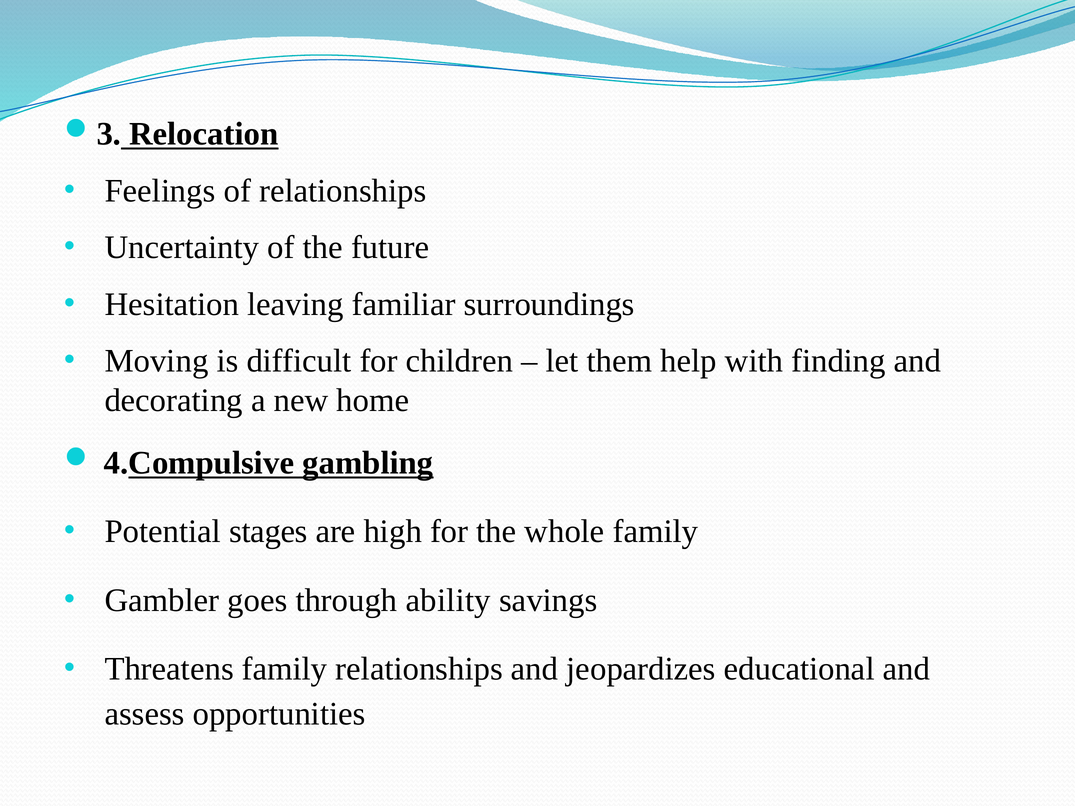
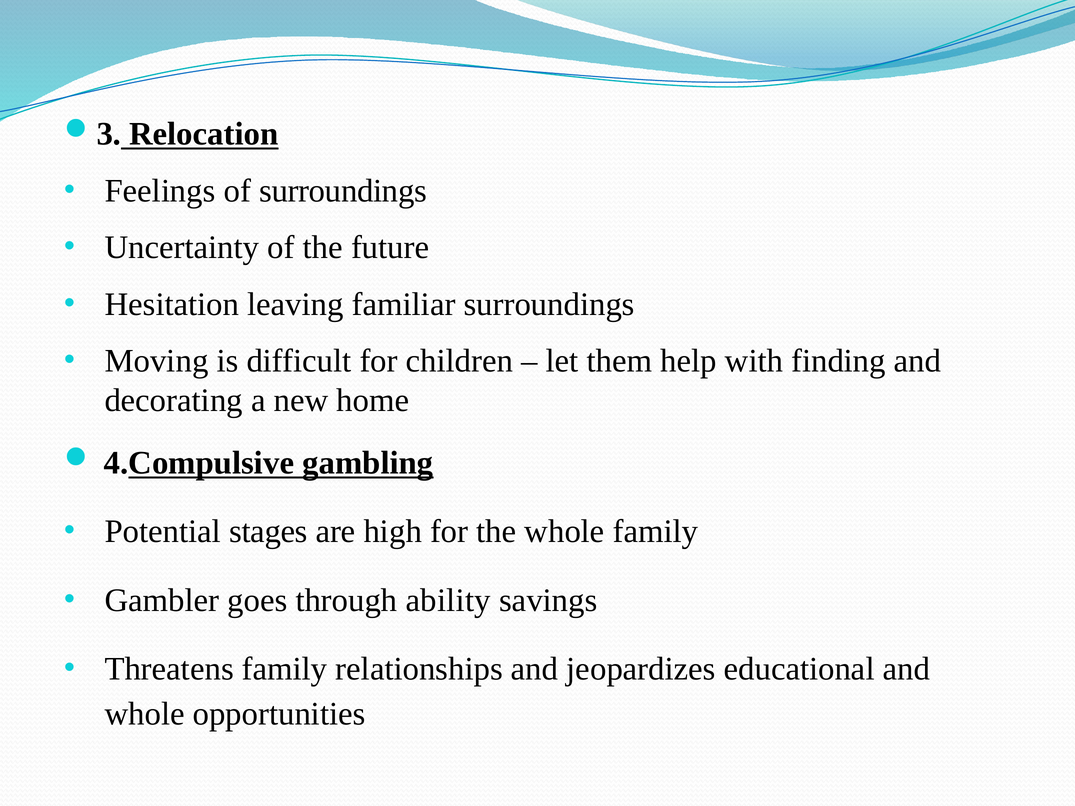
of relationships: relationships -> surroundings (343, 191)
assess: assess -> whole (145, 714)
